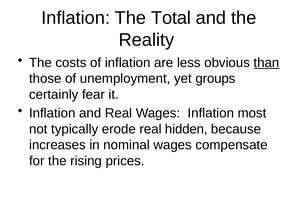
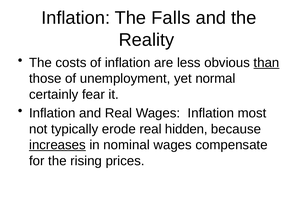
Total: Total -> Falls (171, 18)
groups: groups -> normal (215, 78)
increases underline: none -> present (57, 145)
